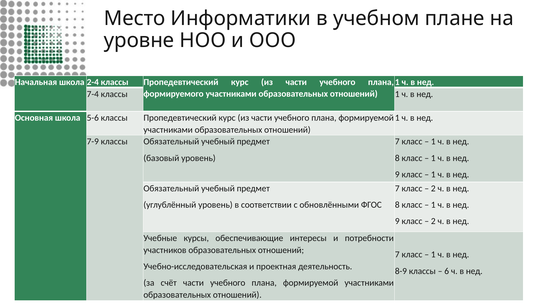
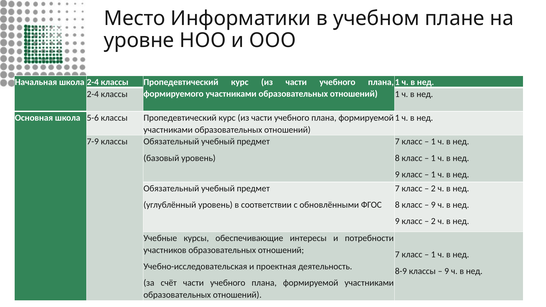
7-4: 7-4 -> 2-4 (93, 94)
1: 1 -> 9 (433, 205)
6: 6 -> 9 (447, 271)
